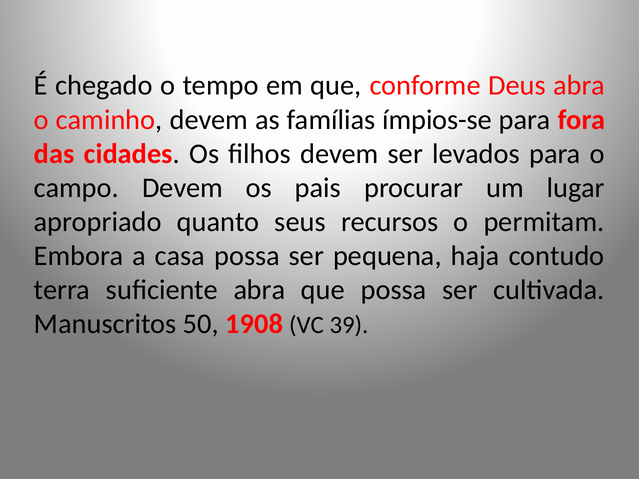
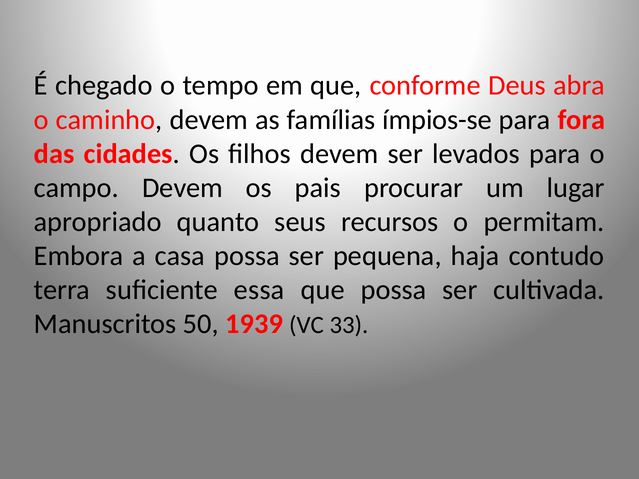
suficiente abra: abra -> essa (259, 290)
1908: 1908 -> 1939 (254, 324)
39: 39 -> 33 (349, 325)
